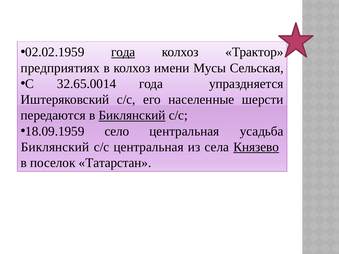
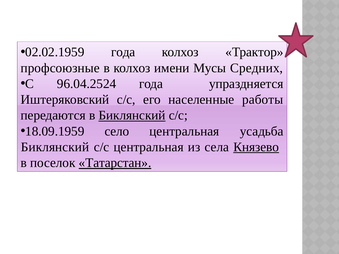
года underline: present -> none (123, 52)
предприятиях: предприятиях -> профсоюзные (60, 68)
Сельская: Сельская -> Средних (257, 68)
32.65.0014: 32.65.0014 -> 96.04.2524 (87, 84)
шерсти: шерсти -> работы (263, 100)
Татарстан underline: none -> present (115, 163)
